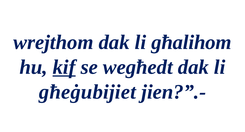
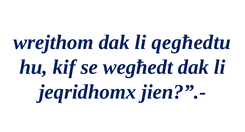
għalihom: għalihom -> qegħedtu (191, 42)
kif underline: present -> none (64, 67)
għeġubijiet: għeġubijiet -> jeqridhomx (88, 92)
